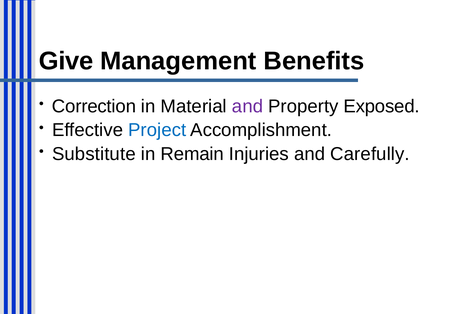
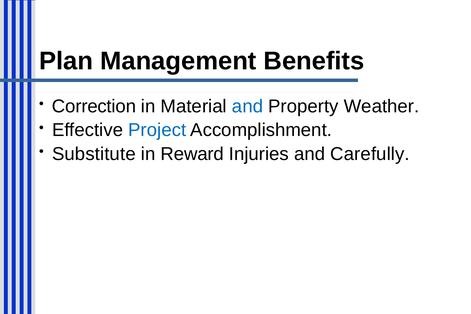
Give: Give -> Plan (66, 61)
and colour: purple -> blue (248, 106)
Exposed: Exposed -> Weather (382, 106)
Remain: Remain -> Reward (192, 154)
